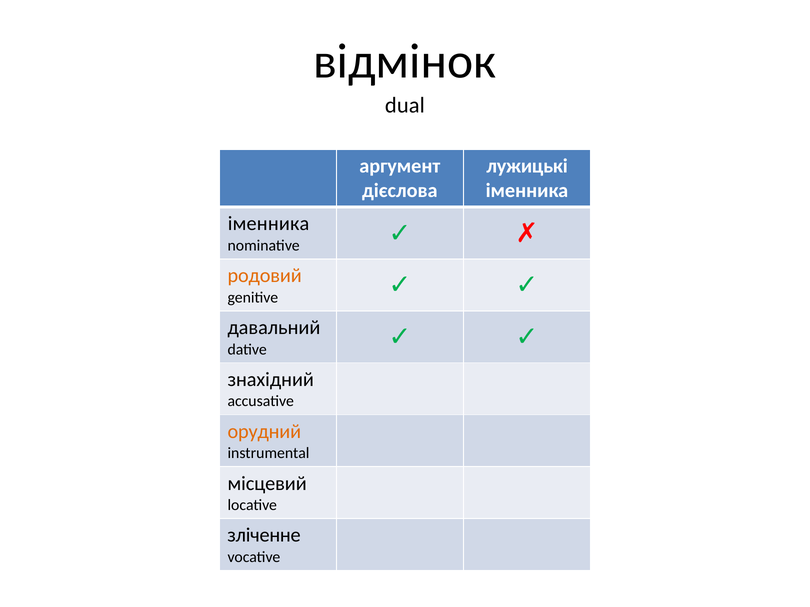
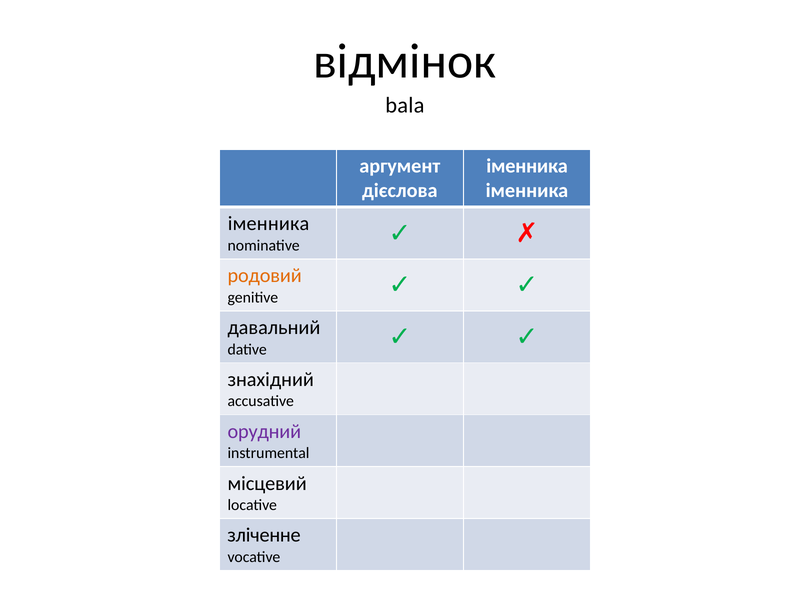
dual: dual -> bala (405, 105)
лужицькі: лужицькі -> іменника (527, 166)
орудний colour: orange -> purple (264, 432)
